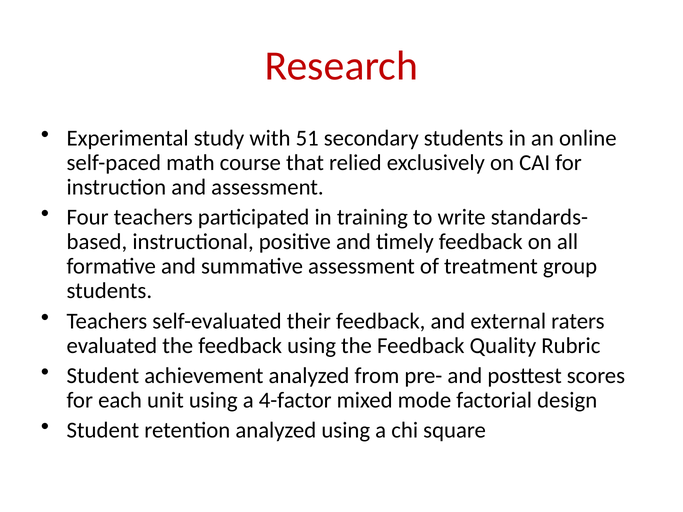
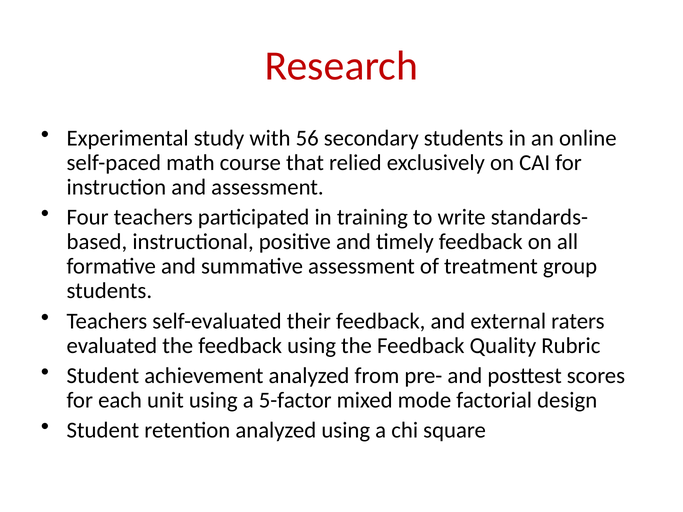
51: 51 -> 56 (307, 138)
4-factor: 4-factor -> 5-factor (295, 400)
